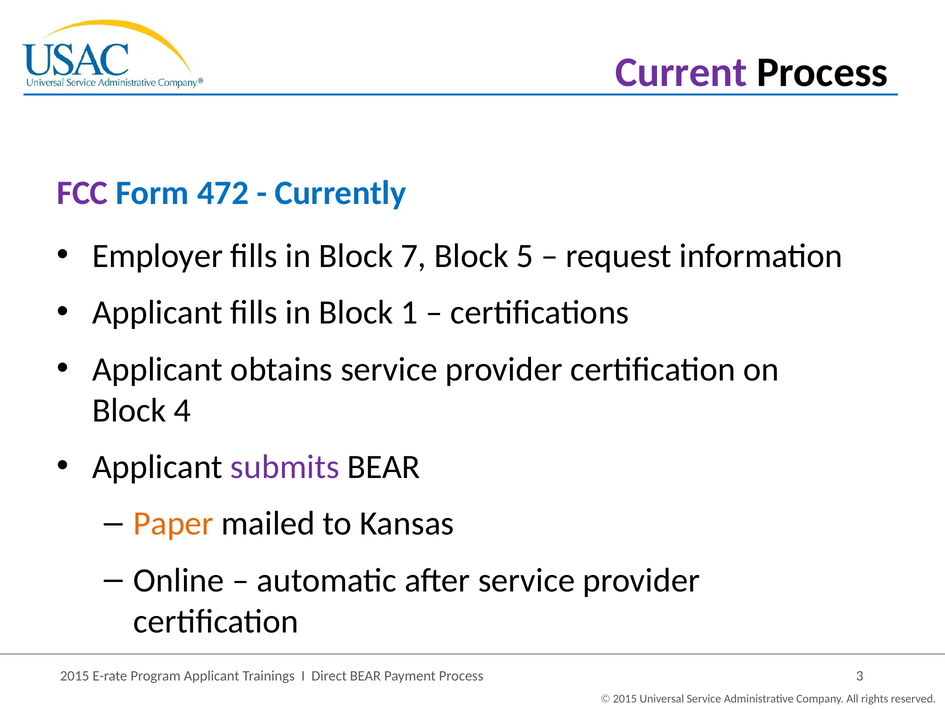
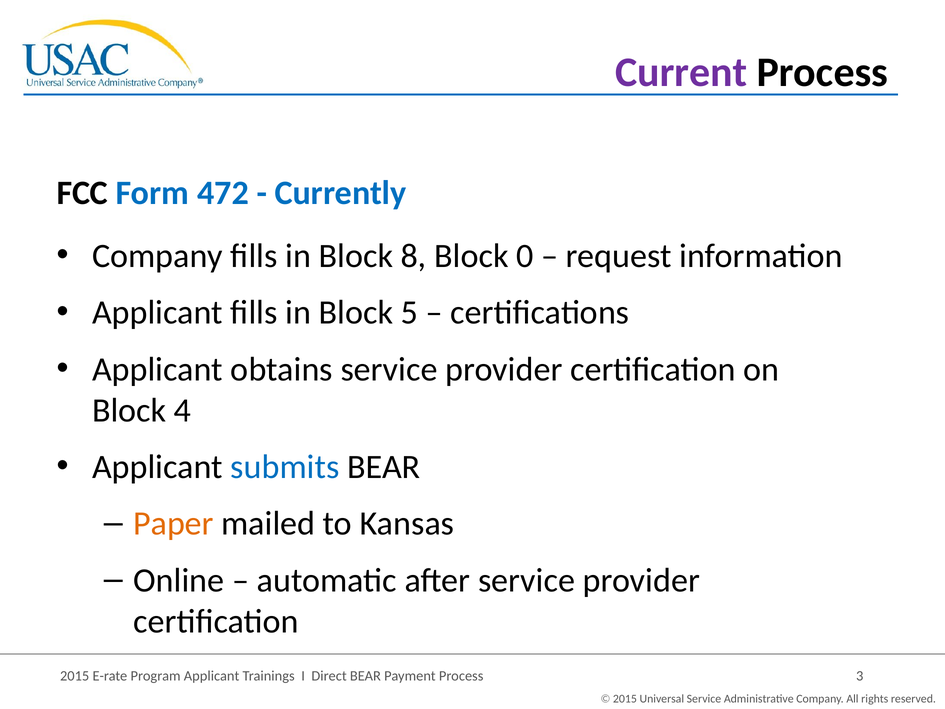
FCC colour: purple -> black (82, 193)
Employer: Employer -> Company (157, 256)
7: 7 -> 8 (414, 256)
5: 5 -> 0 (525, 256)
1: 1 -> 5 (409, 313)
submits colour: purple -> blue (285, 467)
